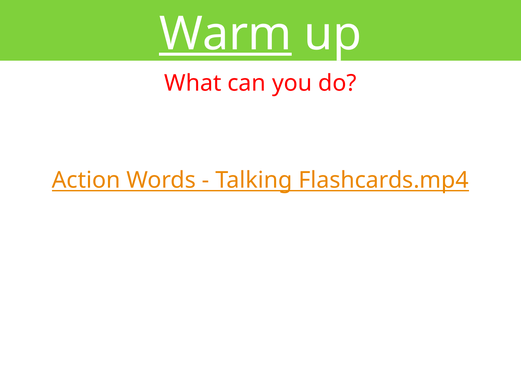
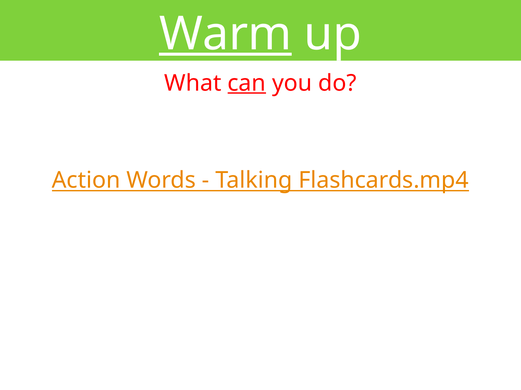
can underline: none -> present (247, 83)
